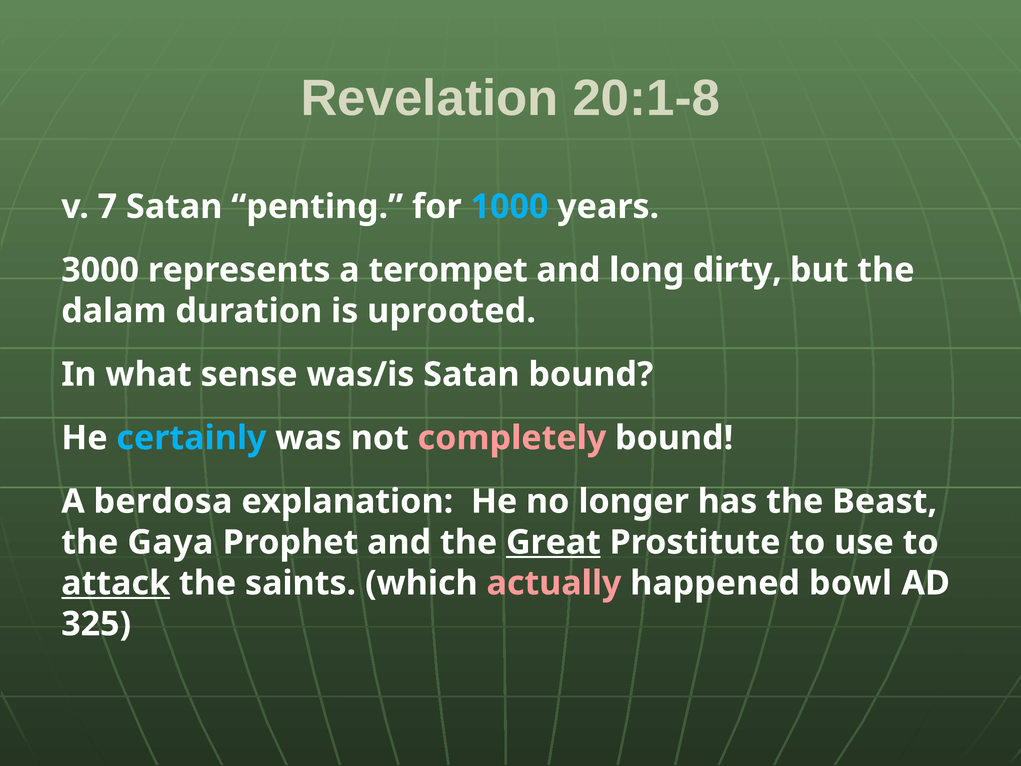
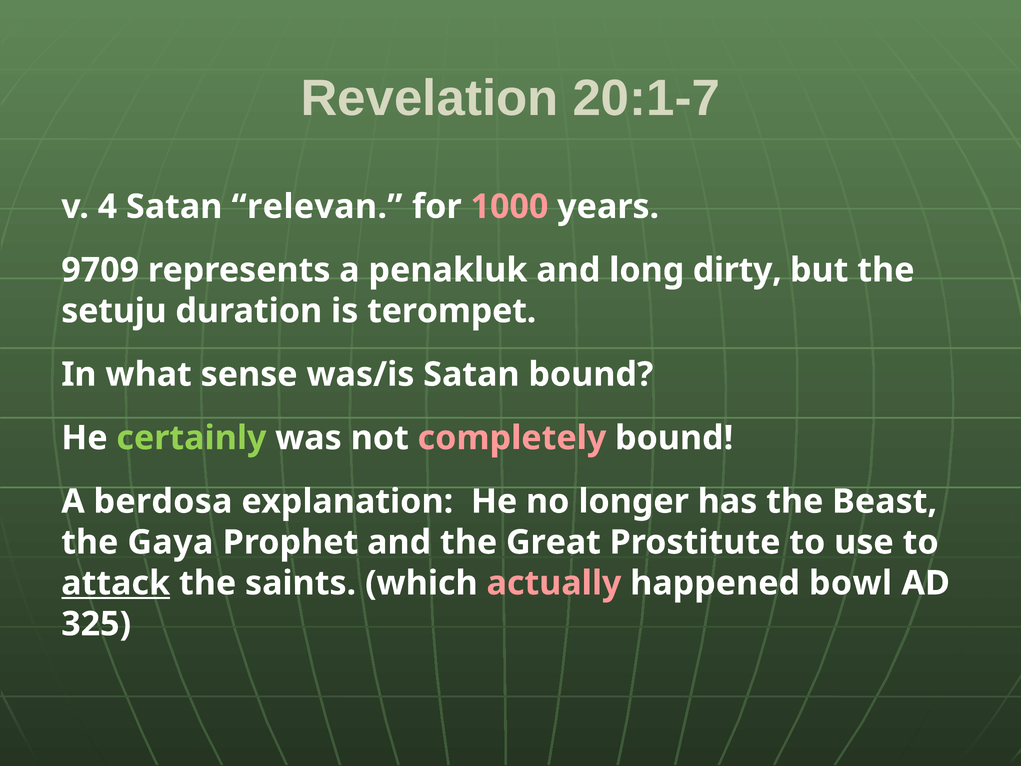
20:1-8: 20:1-8 -> 20:1-7 (646, 98)
7: 7 -> 4 (107, 207)
penting: penting -> relevan (317, 207)
1000 colour: light blue -> pink (509, 207)
3000: 3000 -> 9709 (100, 270)
terompet: terompet -> penakluk (448, 270)
dalam: dalam -> setuju (114, 311)
uprooted: uprooted -> terompet (452, 311)
certainly colour: light blue -> light green (191, 438)
Great underline: present -> none (553, 542)
